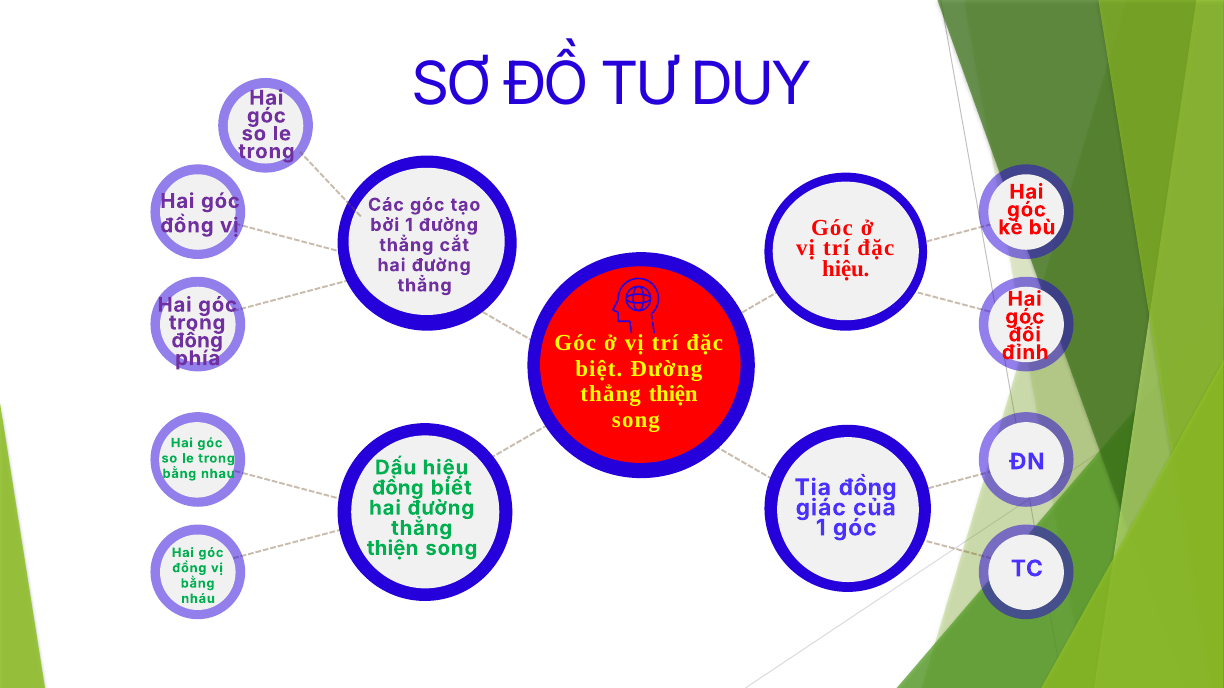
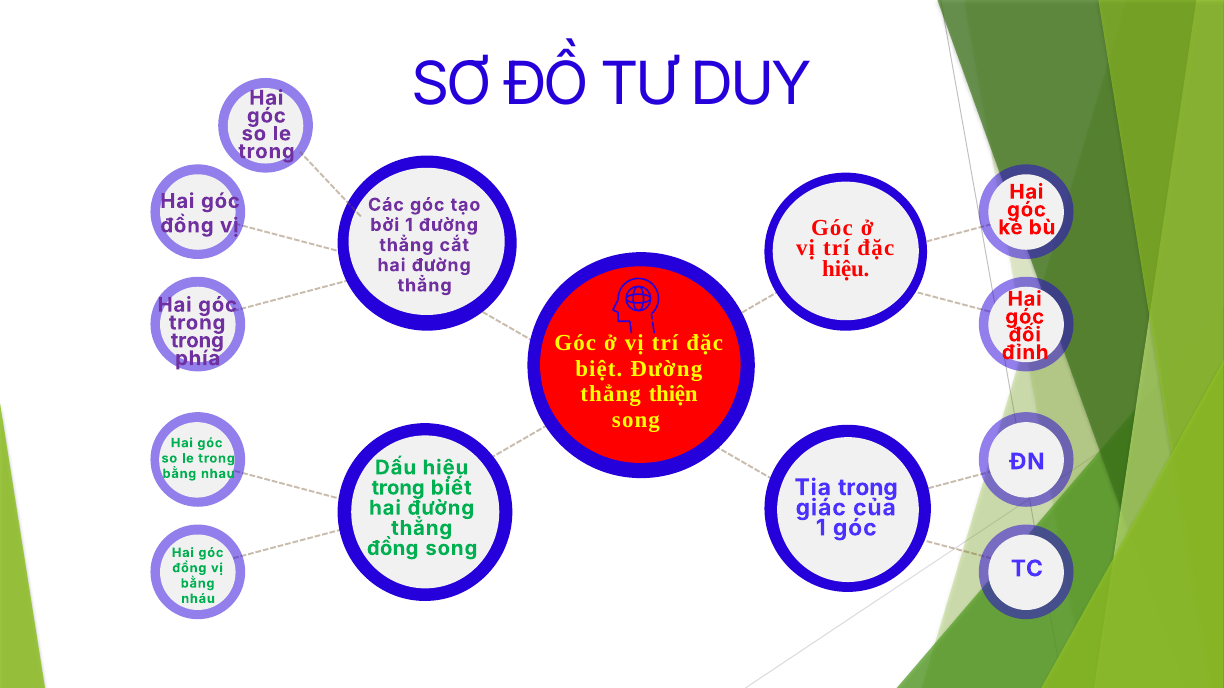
đồng: đồng -> trong (197, 341)
Tia đồng: đồng -> trong (868, 488)
đồng: đồng -> trong (398, 488)
thiện: thiện -> đồng (393, 549)
